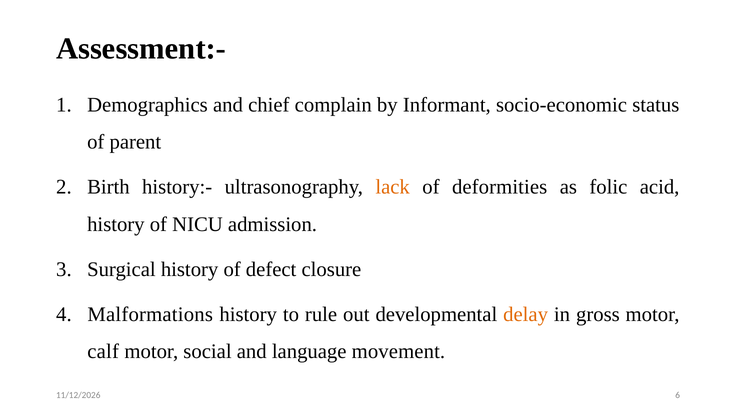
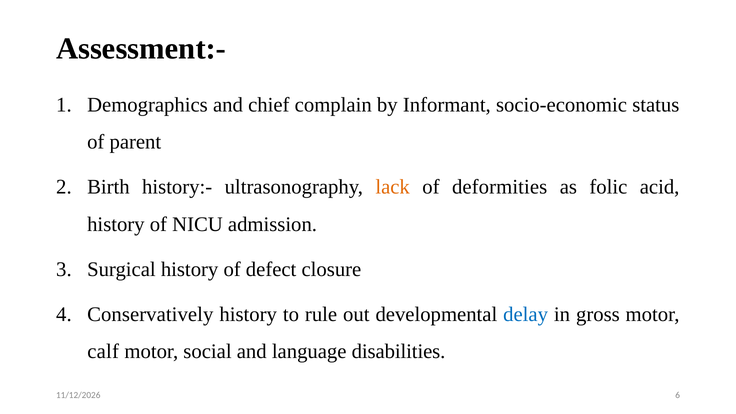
Malformations: Malformations -> Conservatively (150, 314)
delay colour: orange -> blue (526, 314)
movement: movement -> disabilities (399, 352)
